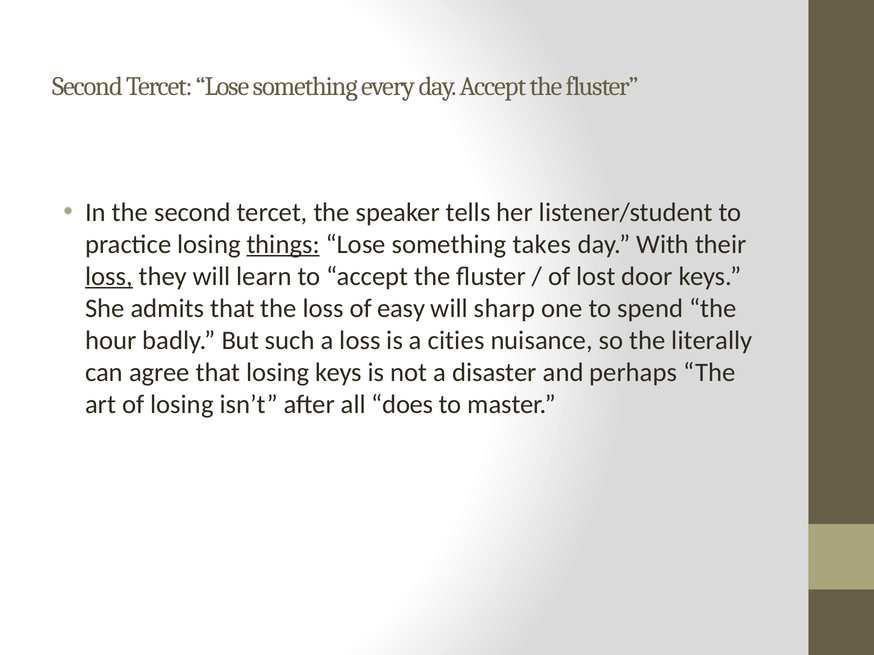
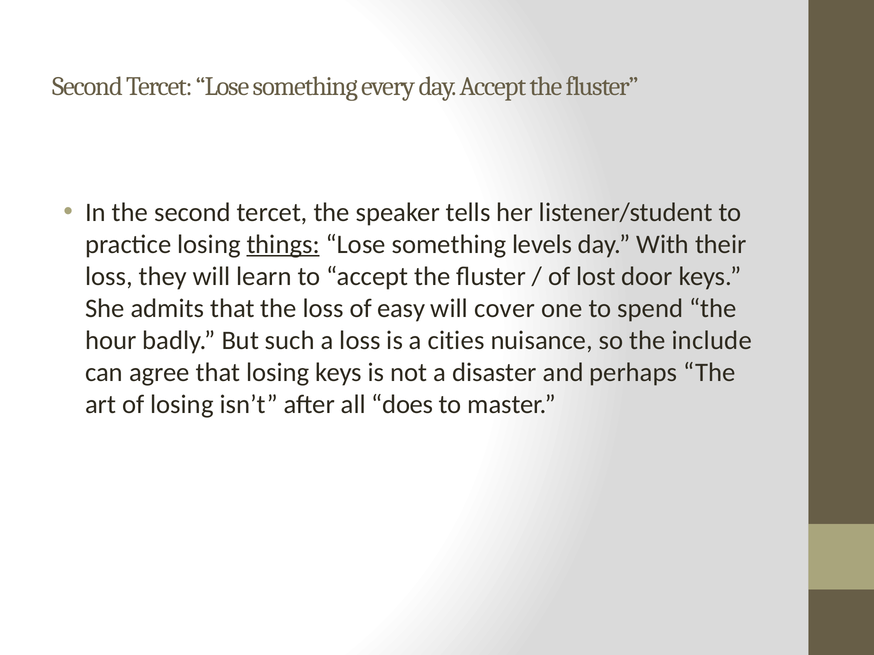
takes: takes -> levels (542, 245)
loss underline: present -> none (109, 277)
sharp: sharp -> cover (505, 309)
literally: literally -> include (712, 341)
